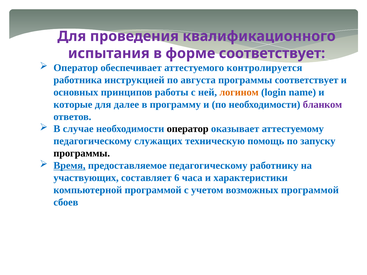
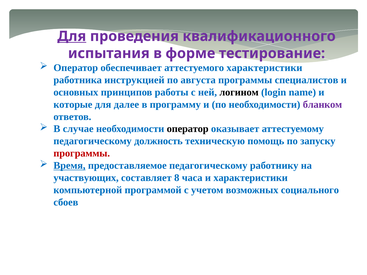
Для underline: none -> present (72, 36)
форме соответствует: соответствует -> тестирование (272, 53)
аттестуемого контролируется: контролируется -> характеристики (264, 68)
программы соответствует: соответствует -> специалистов (307, 80)
логином colour: orange -> black (239, 92)
служащих: служащих -> должность (158, 141)
программы colour: black -> red (82, 153)
6: 6 -> 8 (177, 178)
возможных программой: программой -> социального (310, 190)
